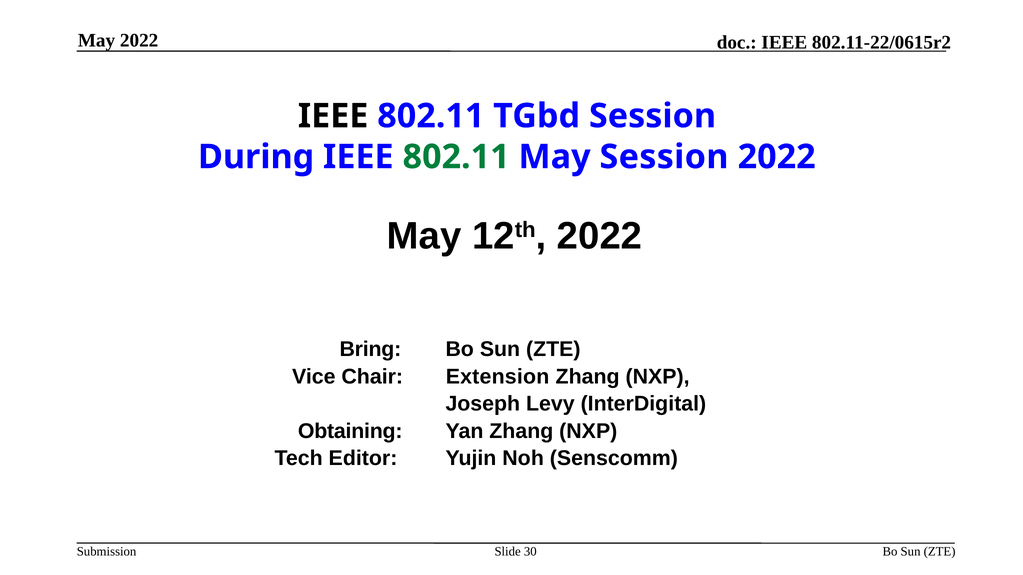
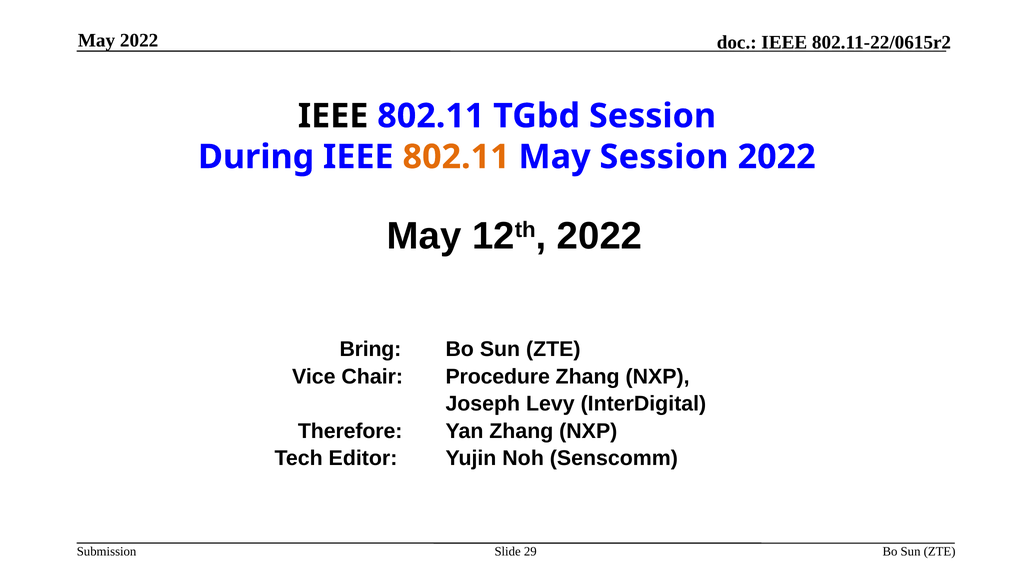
802.11 colour: green -> orange (456, 157)
Extension: Extension -> Procedure (498, 377)
Obtaining: Obtaining -> Therefore (350, 431)
30: 30 -> 29 (530, 552)
